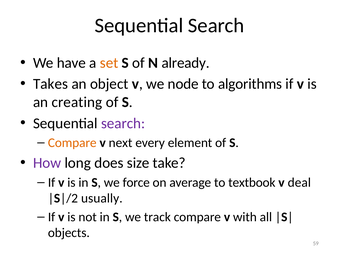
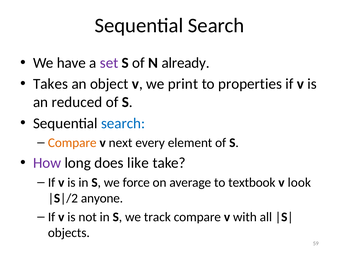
set colour: orange -> purple (109, 63)
node: node -> print (183, 84)
algorithms: algorithms -> properties (250, 84)
creating: creating -> reduced (77, 102)
search colour: purple -> blue (123, 123)
size: size -> like (138, 162)
deal: deal -> look (299, 182)
usually: usually -> anyone (102, 198)
